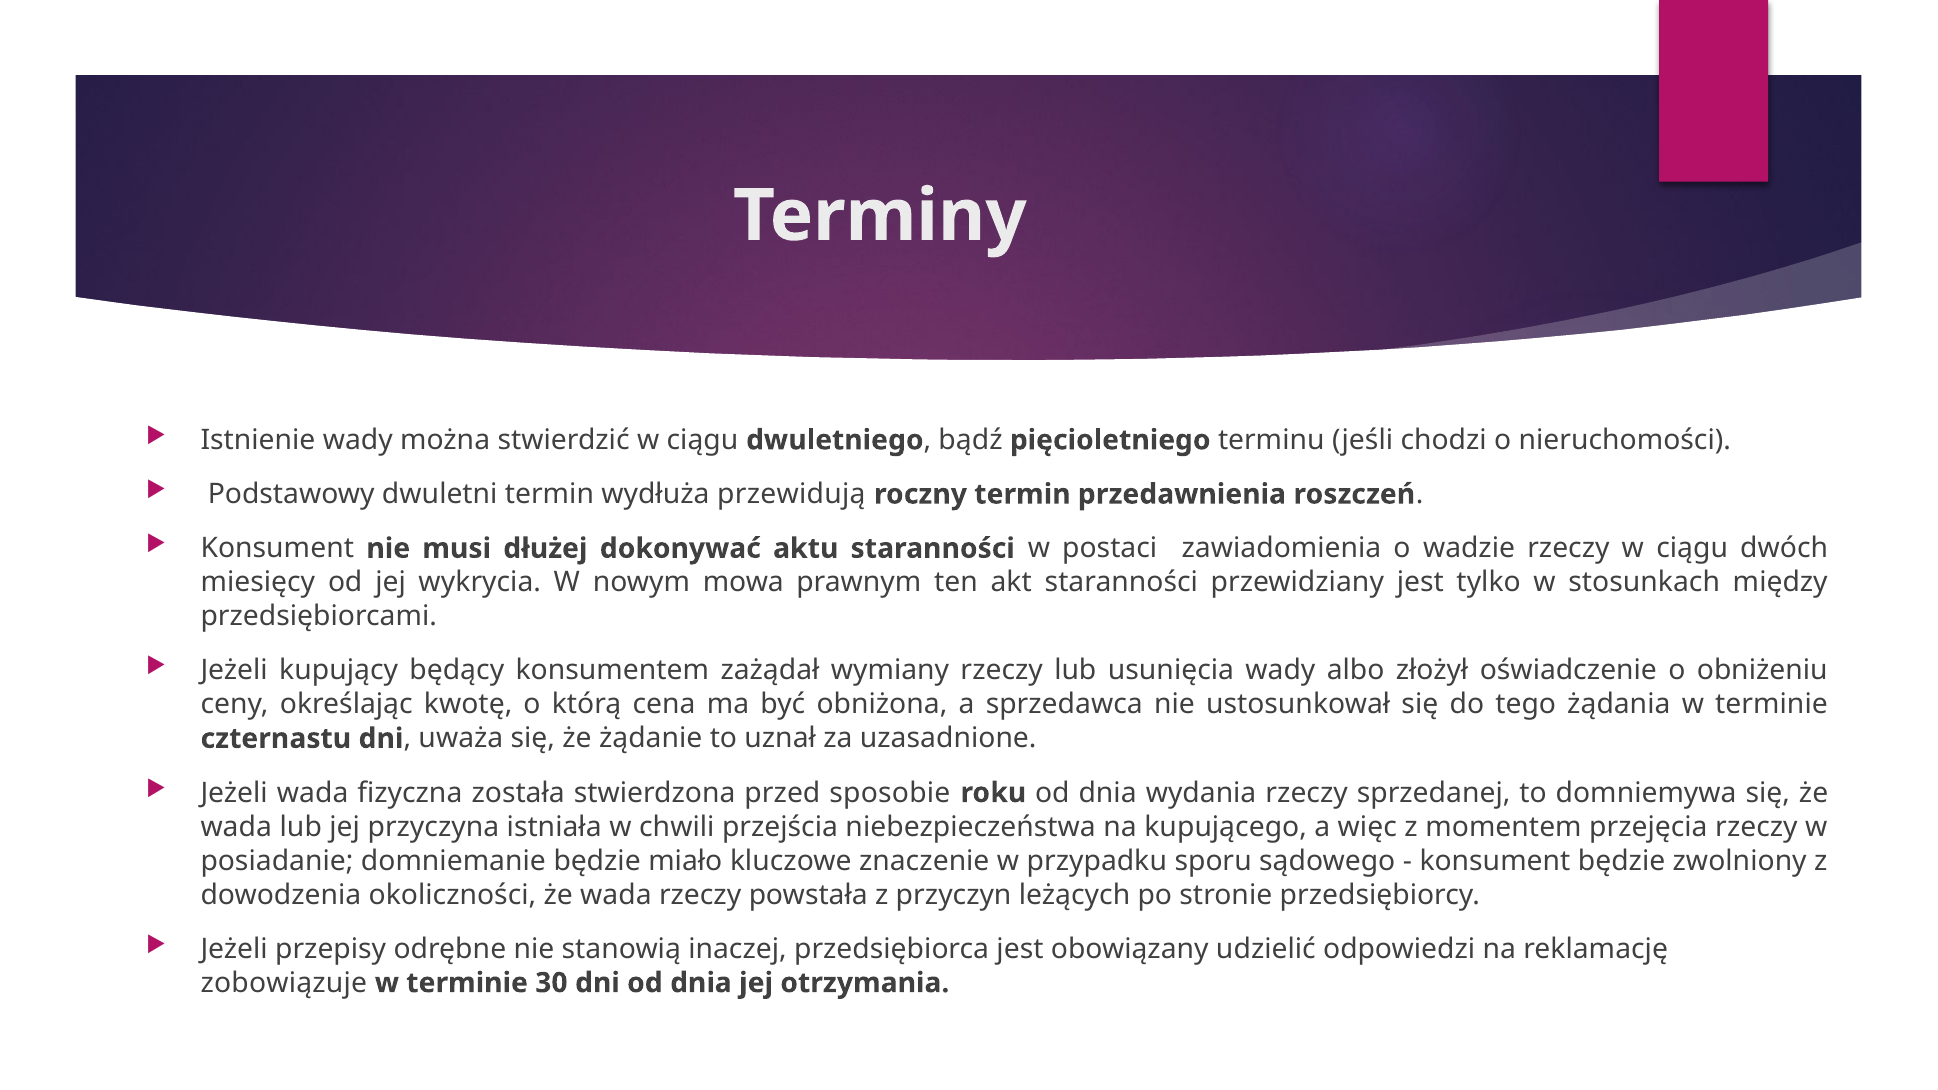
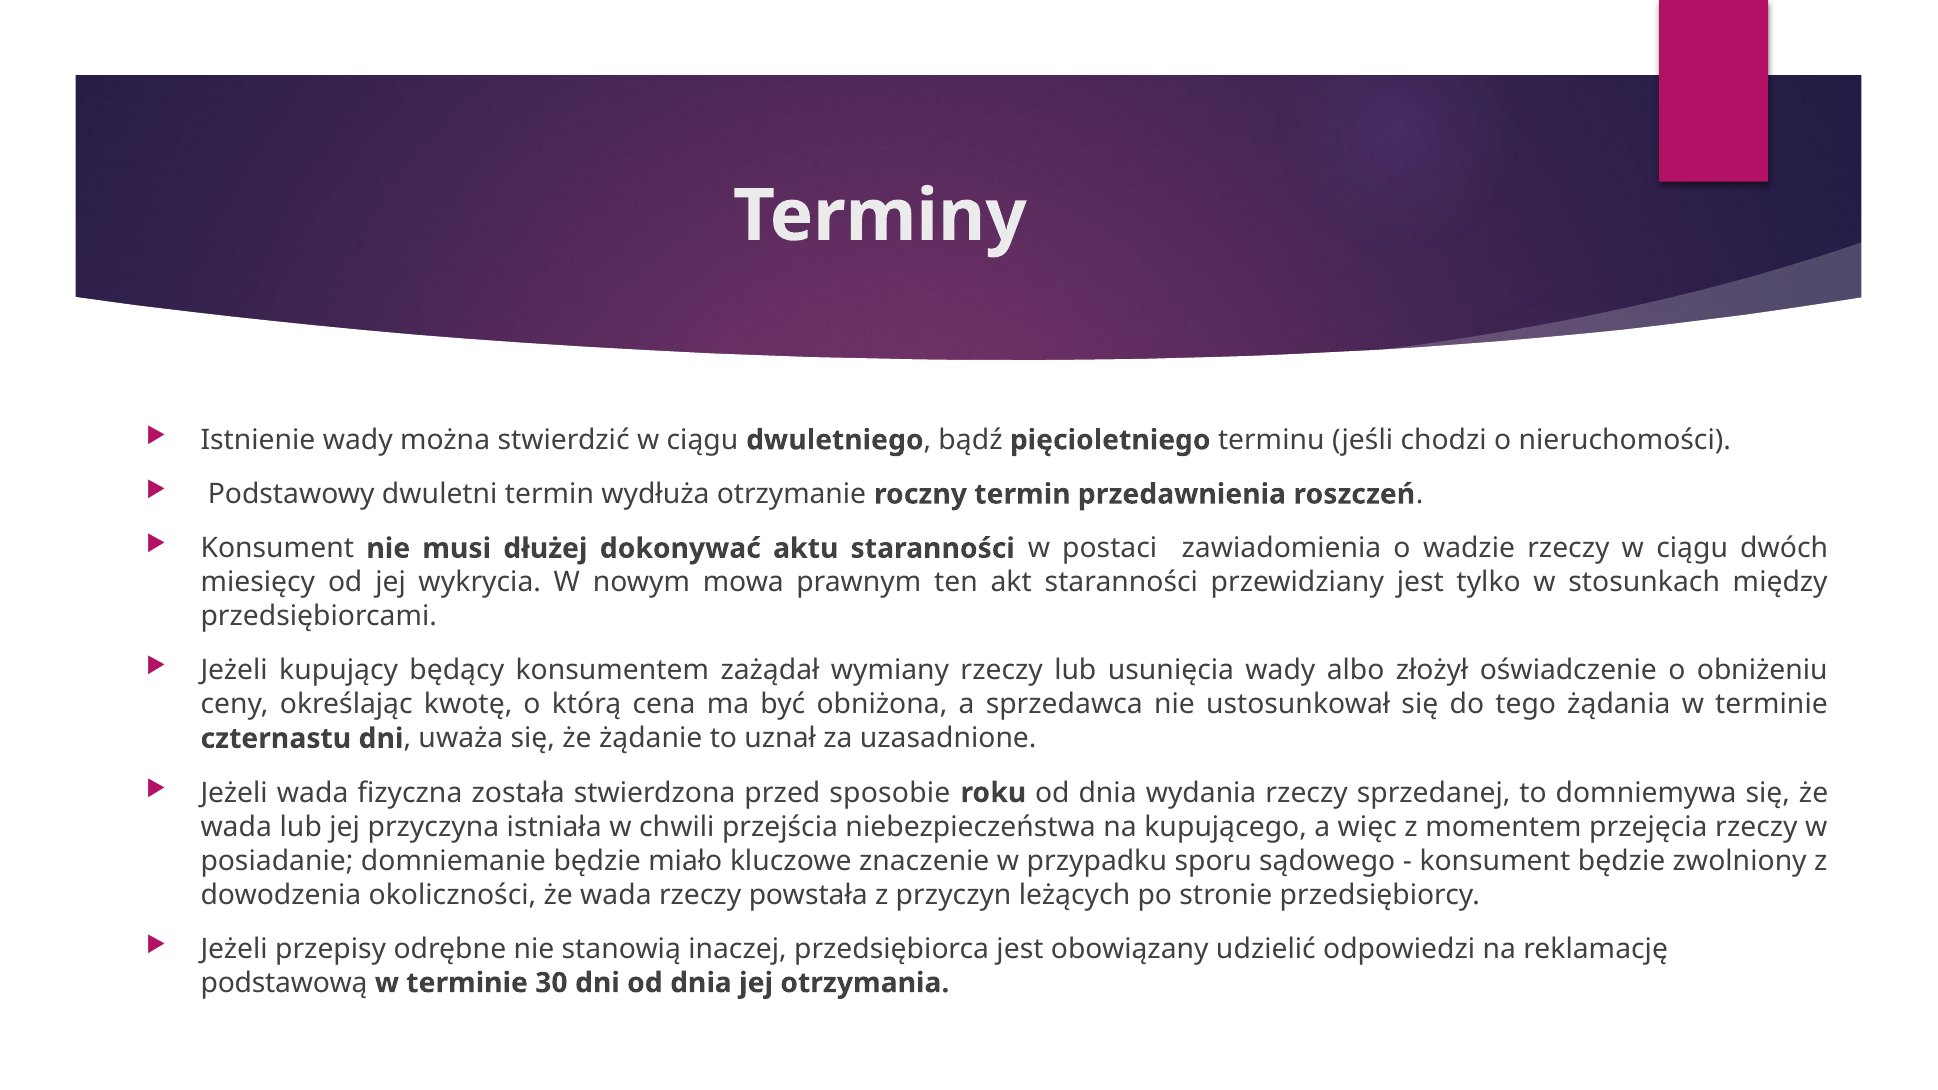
przewidują: przewidują -> otrzymanie (791, 494)
zobowiązuje: zobowiązuje -> podstawową (284, 983)
